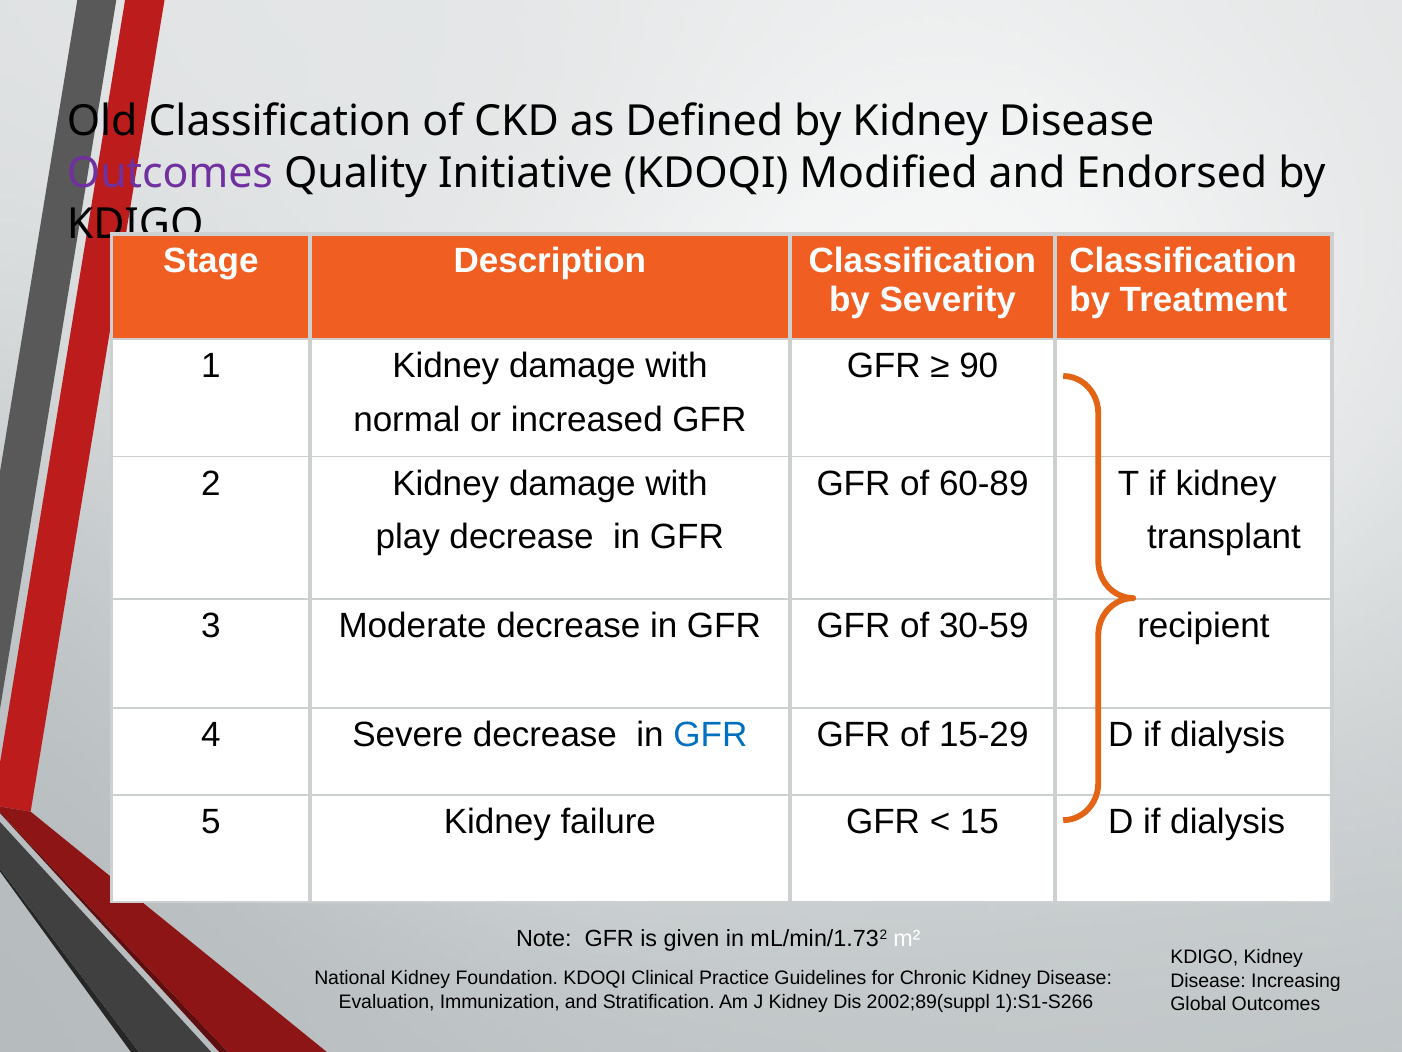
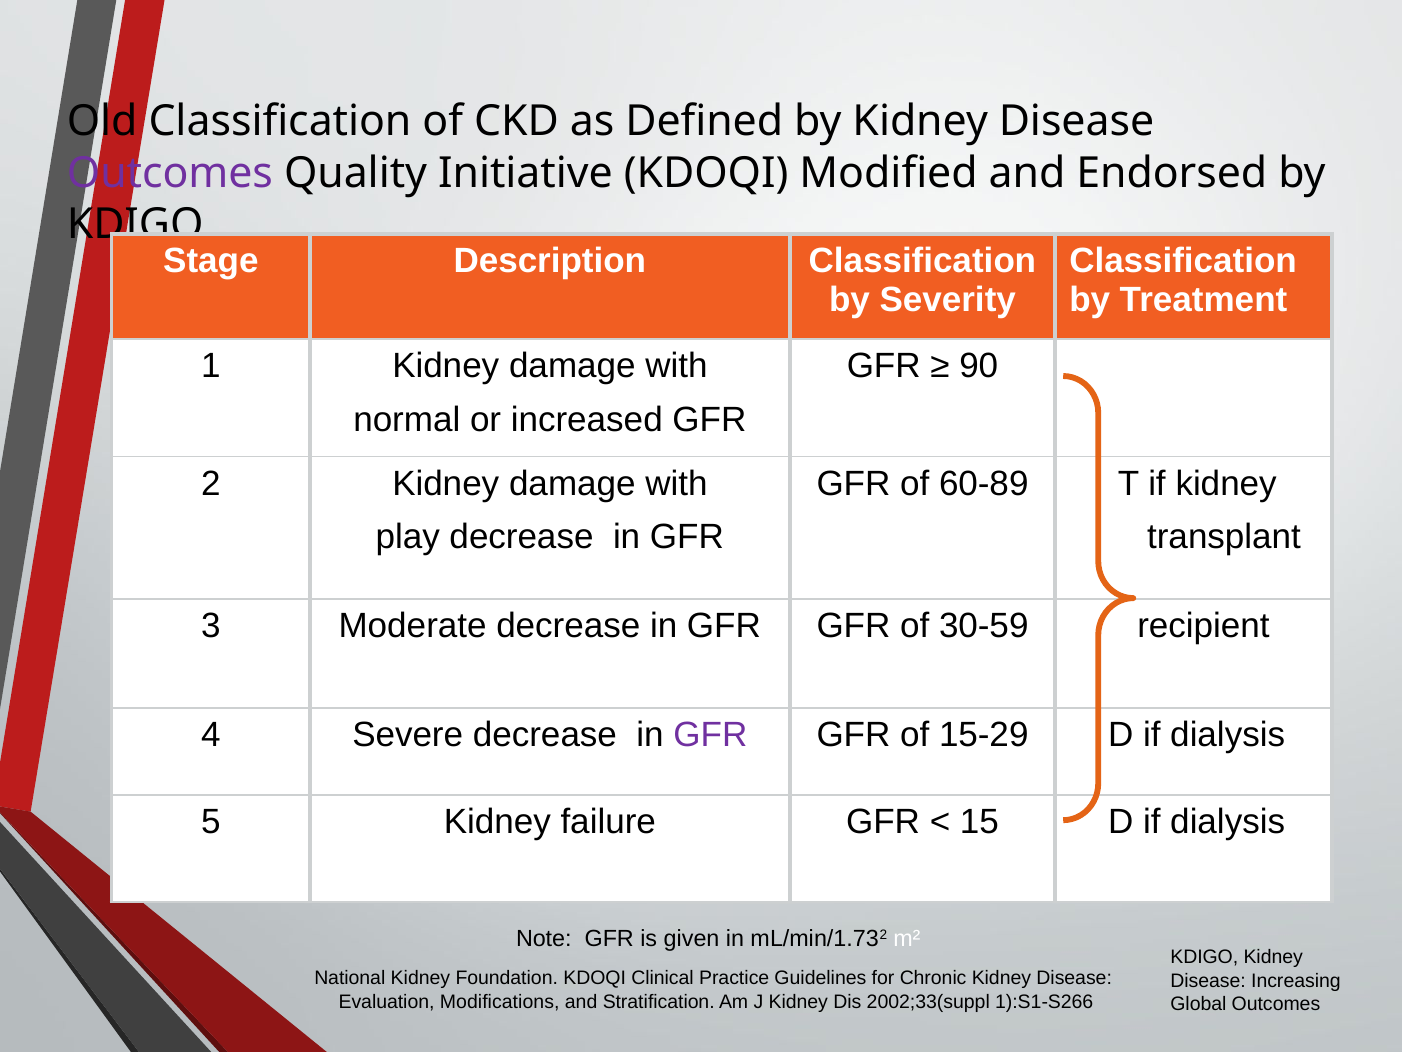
GFR colour: blue -> purple (710, 735)
Immunization: Immunization -> Modifications (500, 1001)
2002;89(suppl: 2002;89(suppl -> 2002;33(suppl (928, 1001)
